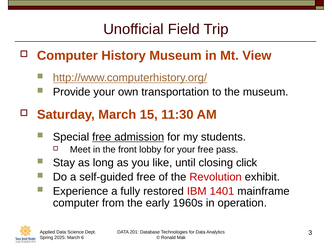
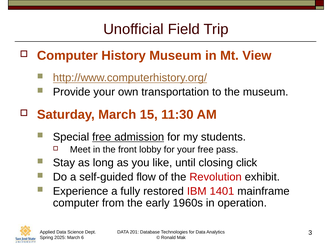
self-guided free: free -> flow (146, 177)
